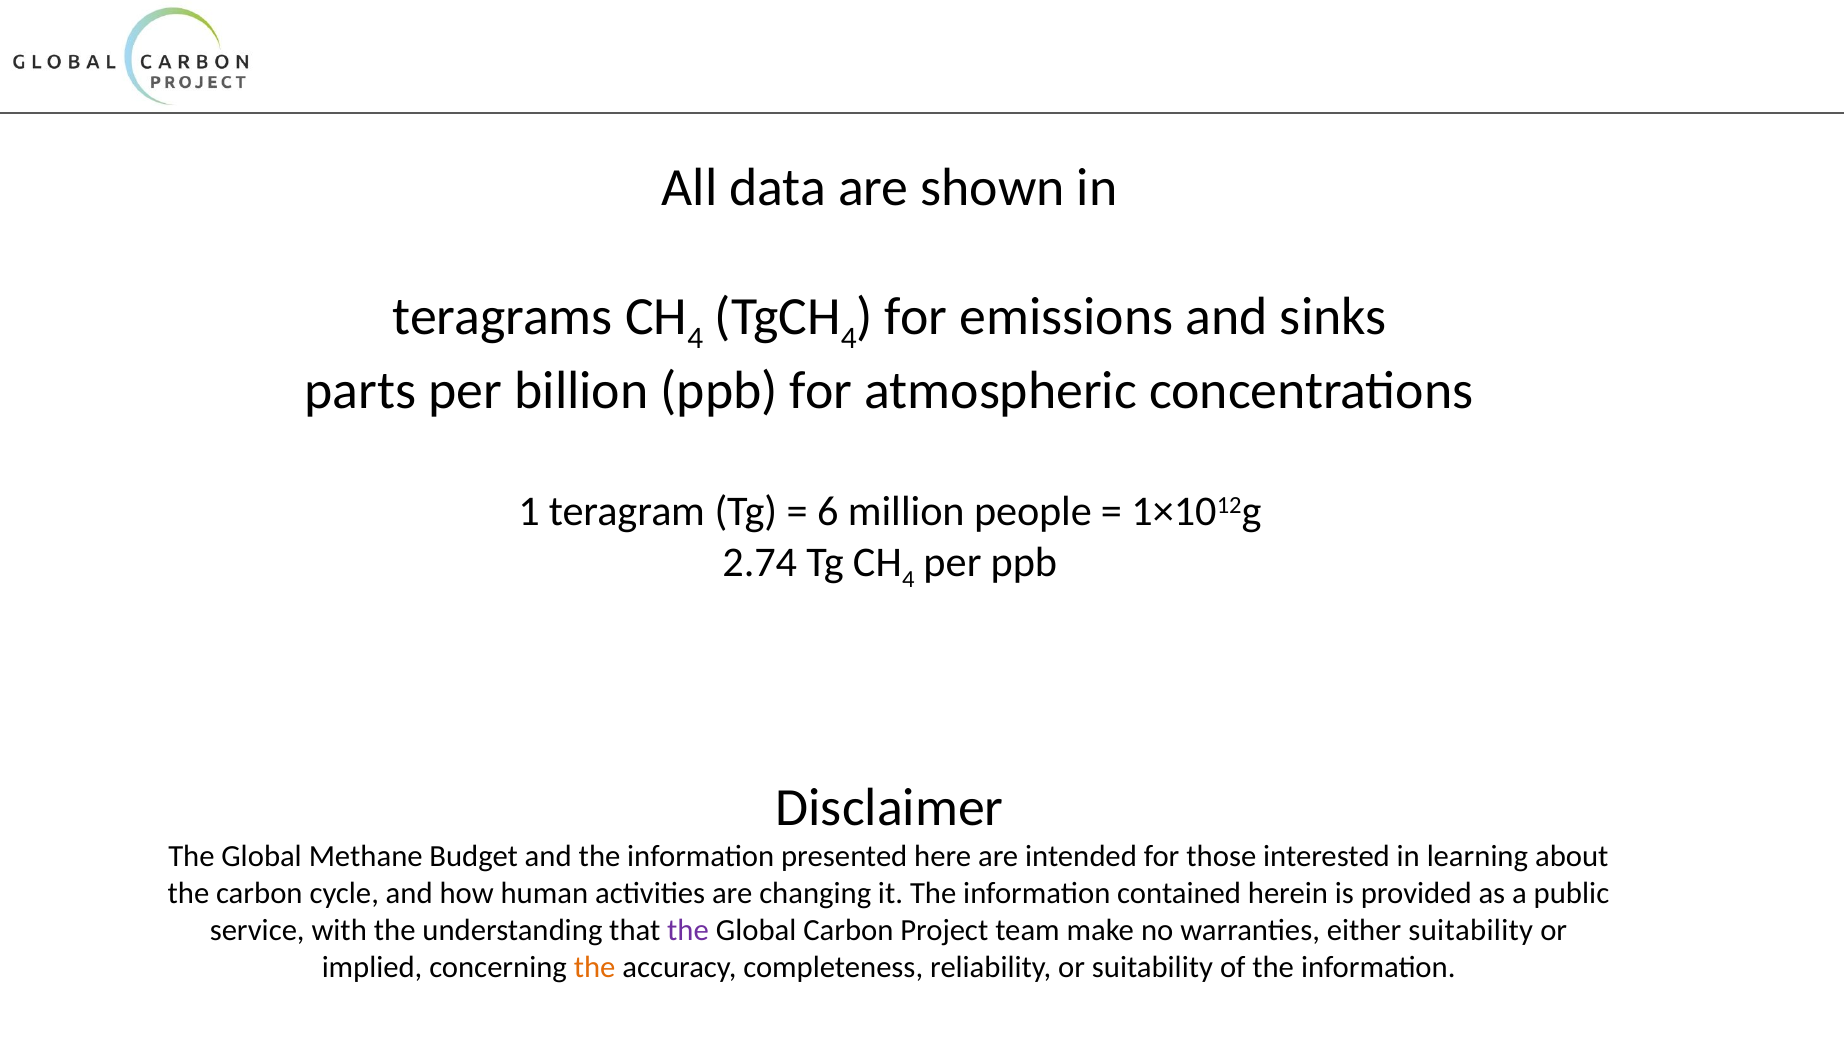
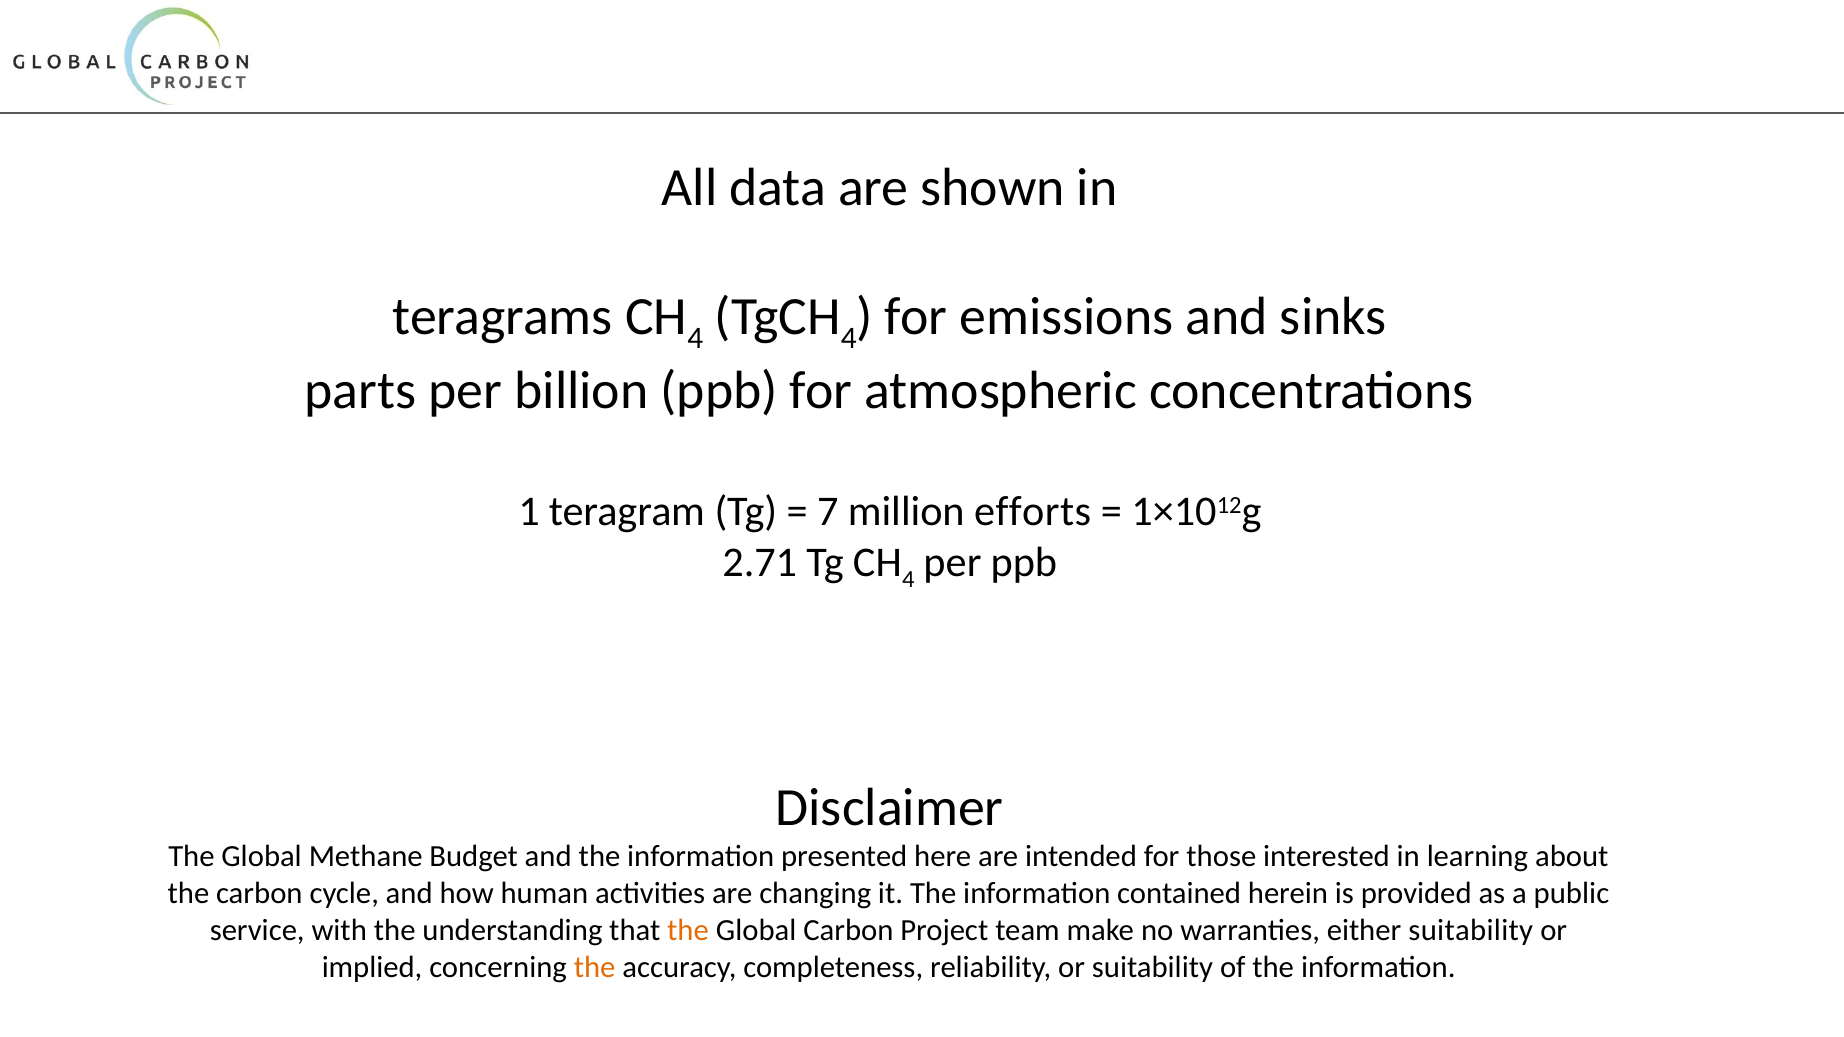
6: 6 -> 7 (828, 512)
people: people -> efforts (1033, 512)
2.74: 2.74 -> 2.71 (760, 563)
the colour: purple -> orange (688, 931)
